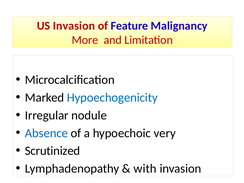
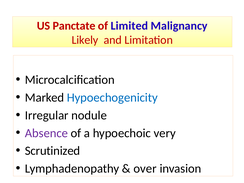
US Invasion: Invasion -> Panctate (74, 26)
Feature: Feature -> Limited (129, 26)
More: More -> Likely (85, 40)
Absence colour: blue -> purple (46, 133)
with: with -> over (145, 169)
